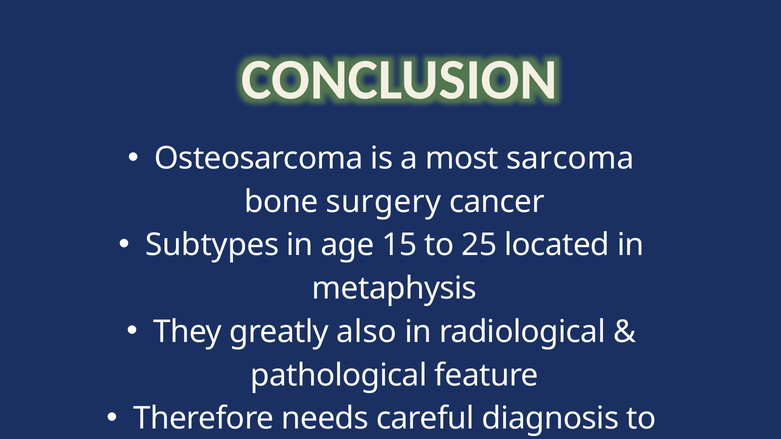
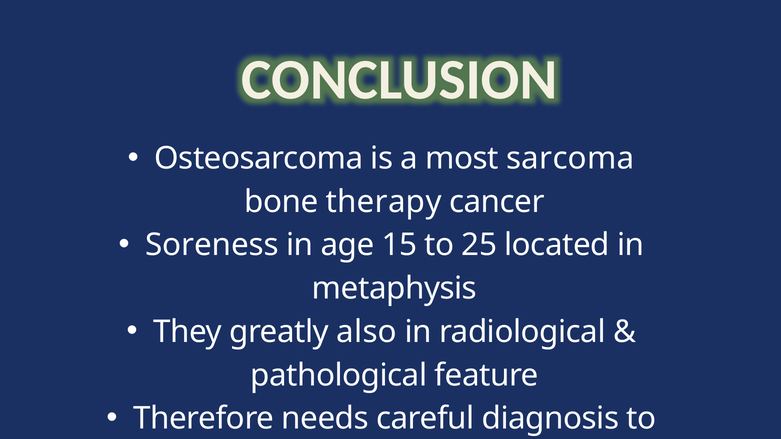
surgery: surgery -> therapy (384, 202)
Subtypes: Subtypes -> Soreness (212, 245)
